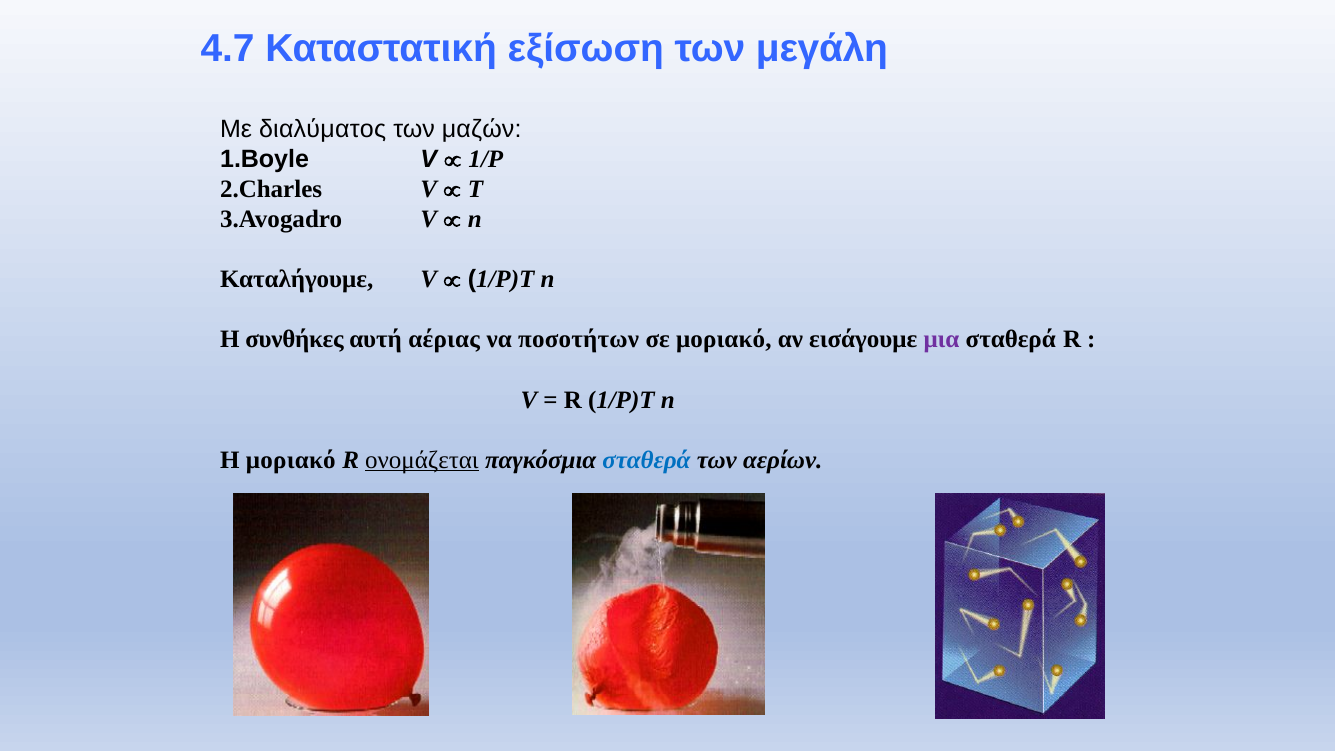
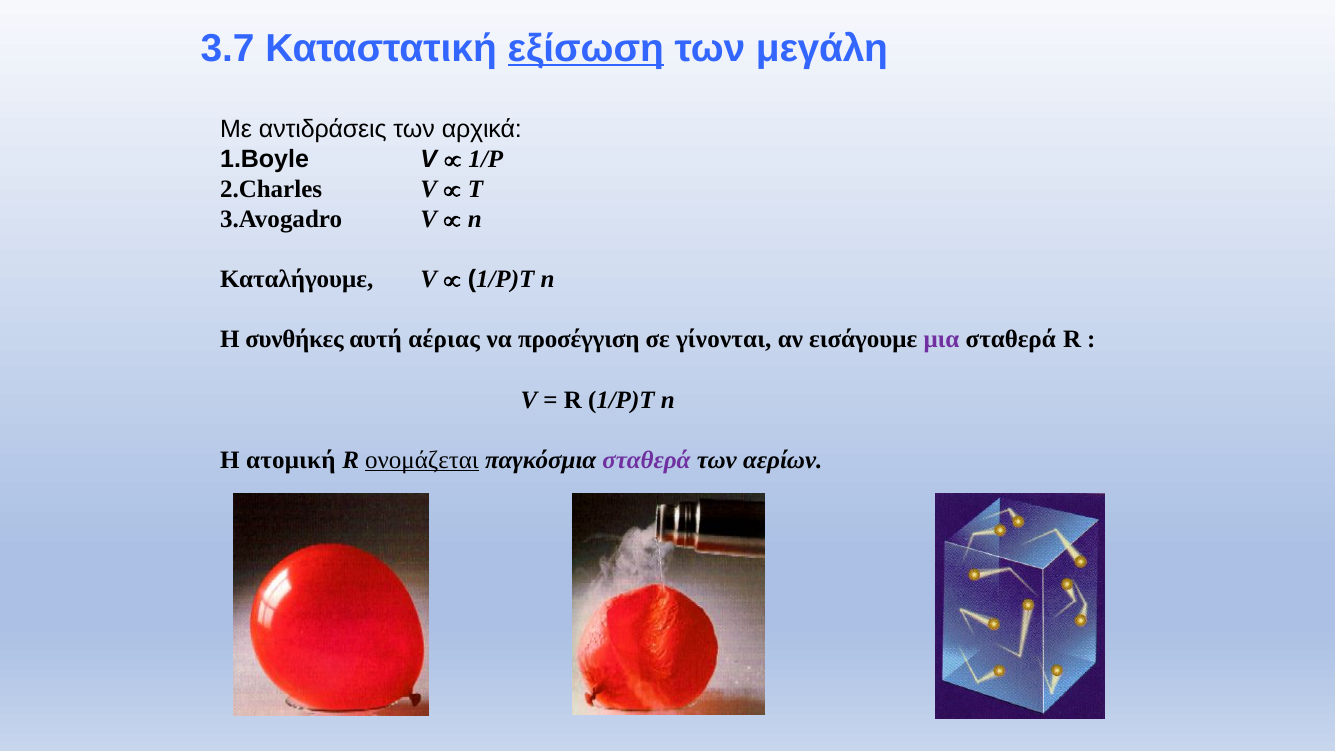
4.7: 4.7 -> 3.7 (228, 48)
εξίσωση underline: none -> present (586, 48)
διαλύματος: διαλύματος -> αντιδράσεις (323, 129)
μαζών: μαζών -> αρχικά (482, 129)
ποσοτήτων: ποσοτήτων -> προσέγγιση (579, 340)
σε μοριακό: μοριακό -> γίνονται (724, 340)
Η μοριακό: μοριακό -> ατομική (291, 460)
σταθερά colour: blue -> purple (647, 460)
